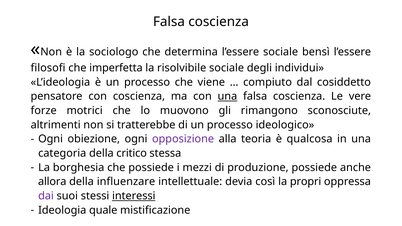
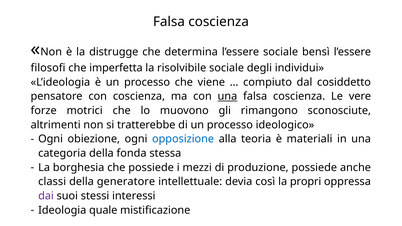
sociologo: sociologo -> distrugge (114, 52)
opposizione colour: purple -> blue (183, 139)
qualcosa: qualcosa -> materiali (310, 139)
critico: critico -> fonda (132, 153)
allora: allora -> classi (52, 182)
influenzare: influenzare -> generatore (126, 182)
interessi underline: present -> none (134, 196)
